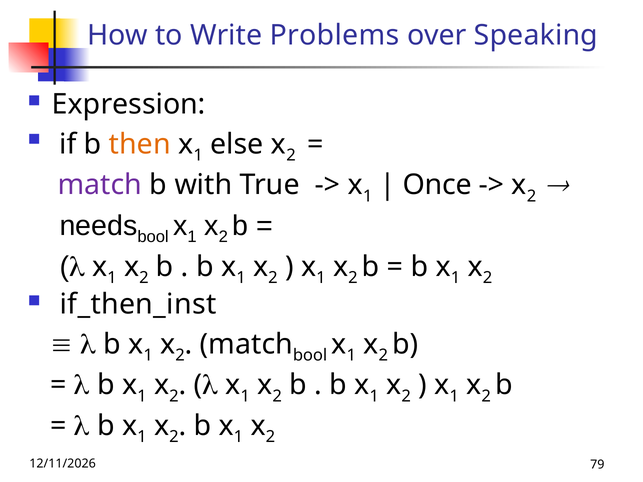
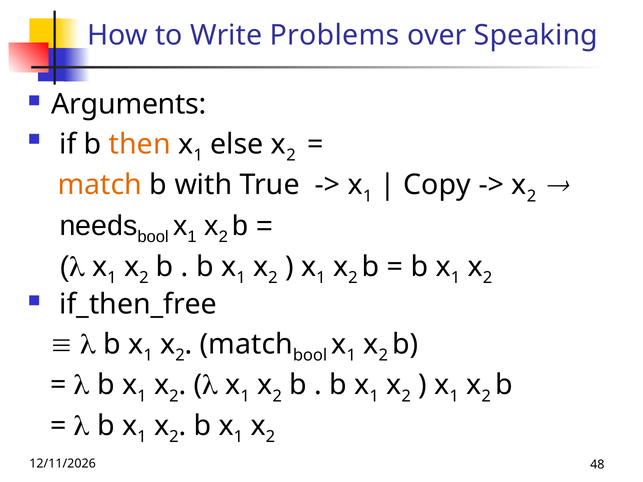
Expression: Expression -> Arguments (129, 104)
match colour: purple -> orange (100, 185)
Once: Once -> Copy (437, 185)
if_then_inst: if_then_inst -> if_then_free (138, 304)
79: 79 -> 48 (597, 465)
